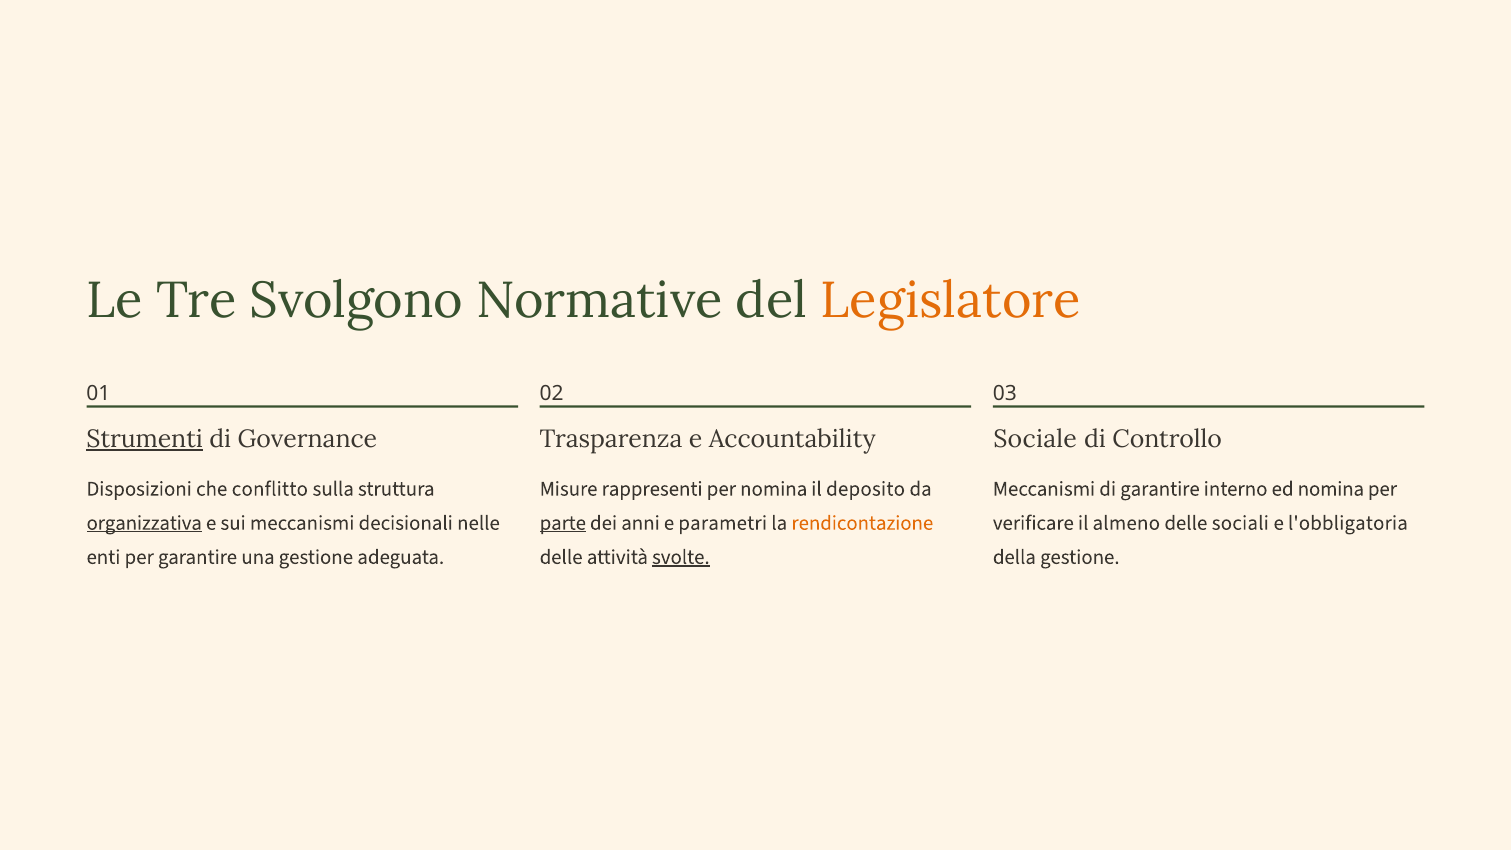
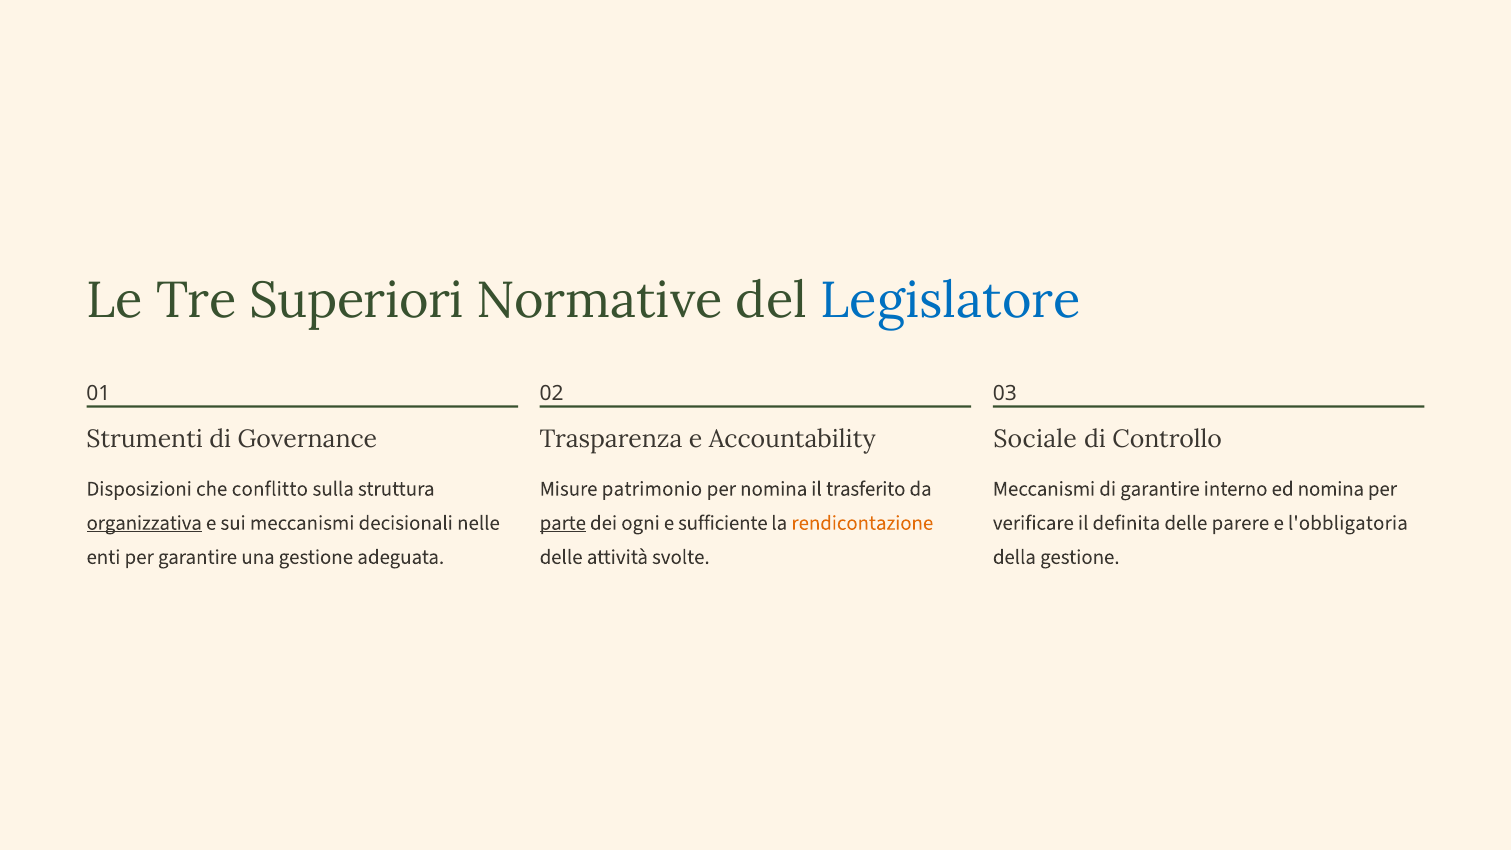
Svolgono: Svolgono -> Superiori (357, 301)
Legislatore colour: orange -> blue (951, 301)
Strumenti underline: present -> none (145, 439)
rappresenti: rappresenti -> patrimonio (652, 489)
deposito: deposito -> trasferito (866, 489)
anni: anni -> ogni (640, 523)
parametri: parametri -> sufficiente (723, 523)
almeno: almeno -> definita (1126, 523)
sociali: sociali -> parere (1240, 523)
svolte underline: present -> none (681, 557)
